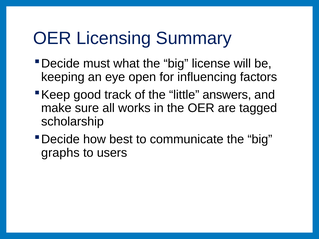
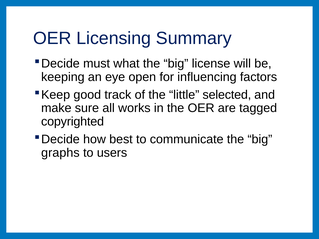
answers: answers -> selected (227, 95)
scholarship: scholarship -> copyrighted (73, 122)
